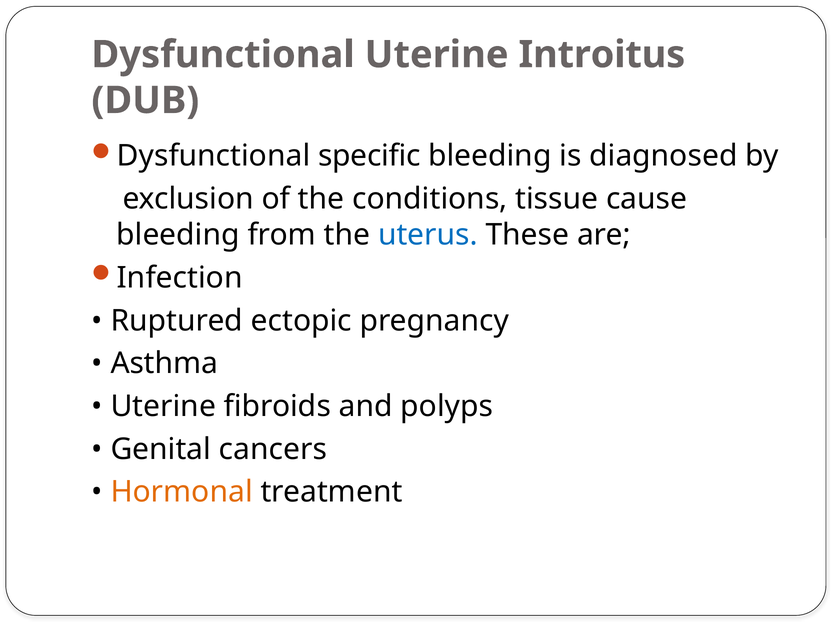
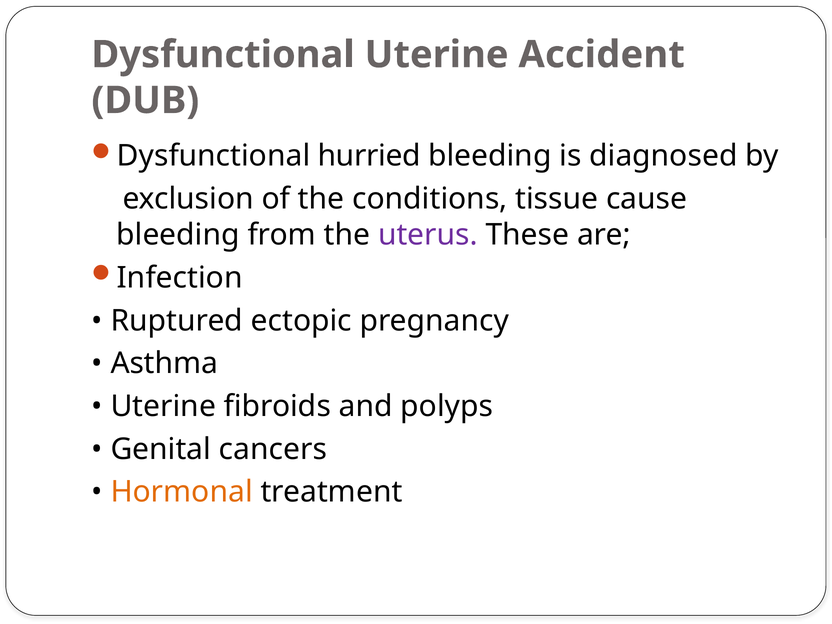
Introitus: Introitus -> Accident (602, 55)
specific: specific -> hurried (369, 156)
uterus colour: blue -> purple (428, 235)
